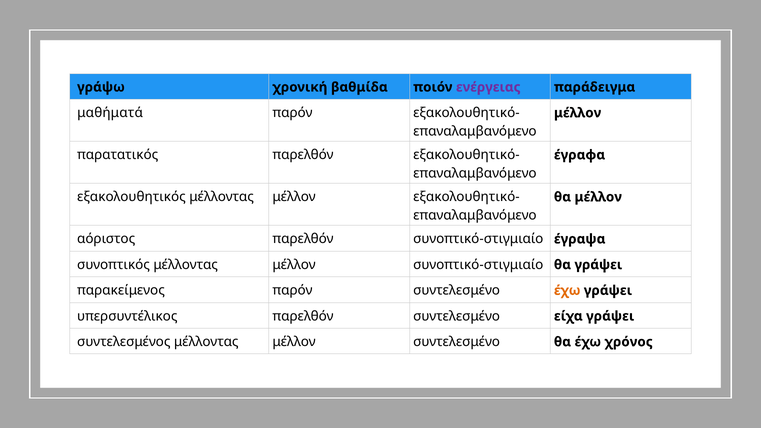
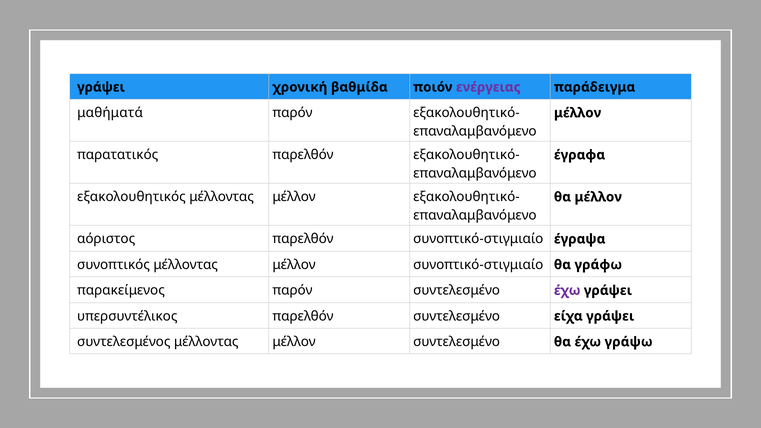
γράψω: γράψω -> γράψει (101, 87)
θα γράψει: γράψει -> γράφω (598, 265)
έχω colour: orange -> purple (567, 290)
χρόνος: χρόνος -> γράψω (629, 342)
